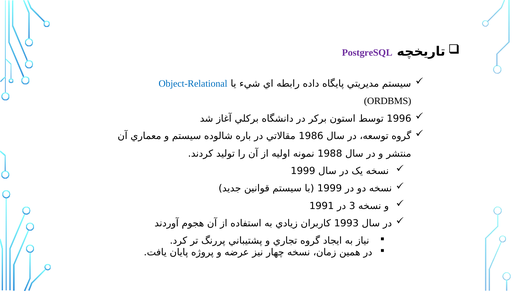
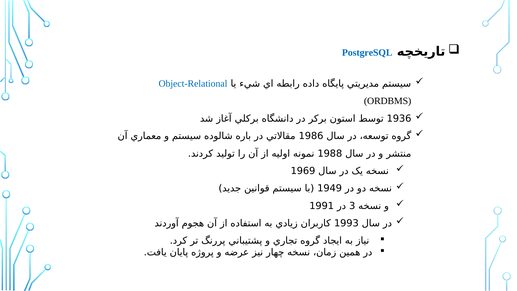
PostgreSQL colour: purple -> blue (367, 53)
1996: 1996 -> 1936 (399, 118)
1999: 1999 -> 1969 (303, 171)
1999: 1999 -> 1949 (330, 188)
